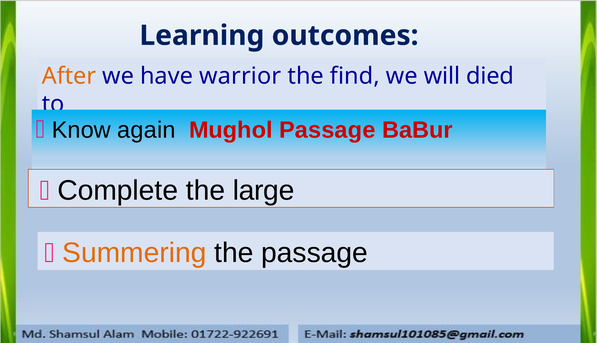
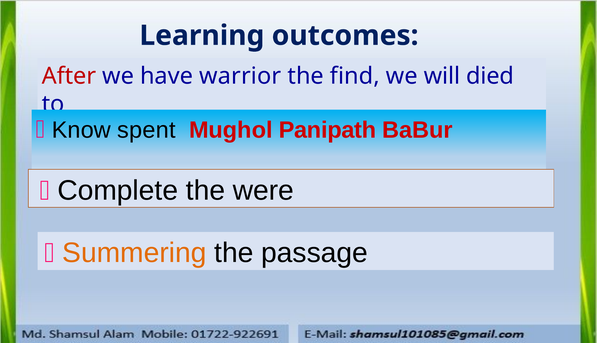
After colour: orange -> red (69, 76)
again: again -> spent (146, 130)
Mughol Passage: Passage -> Panipath (327, 130)
large: large -> were (263, 190)
